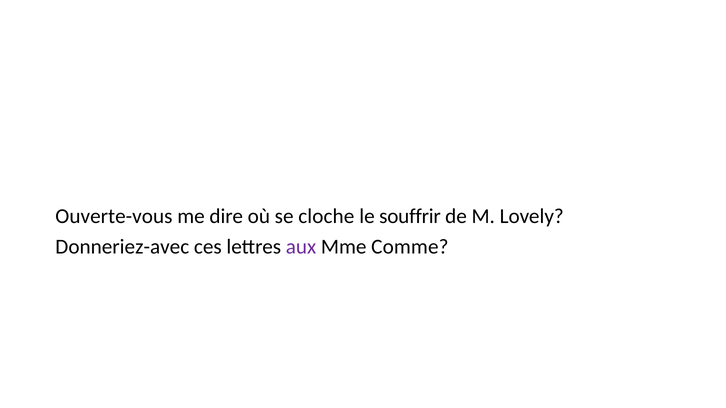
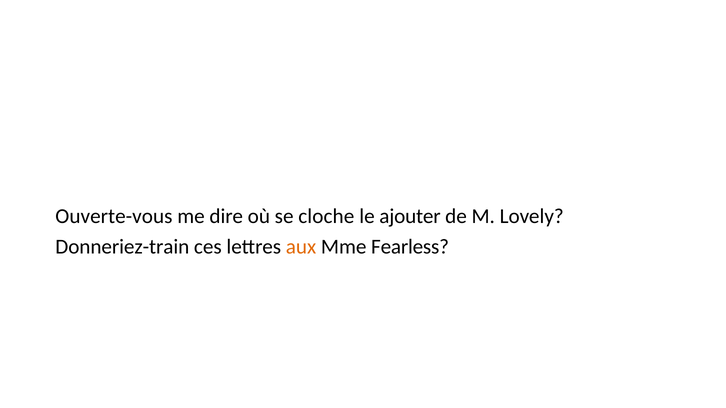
souffrir: souffrir -> ajouter (410, 217)
Donneriez-avec: Donneriez-avec -> Donneriez-train (122, 247)
aux colour: purple -> orange (301, 247)
Comme: Comme -> Fearless (410, 247)
